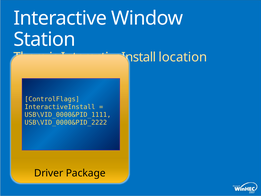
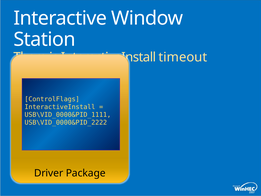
location: location -> timeout (183, 57)
